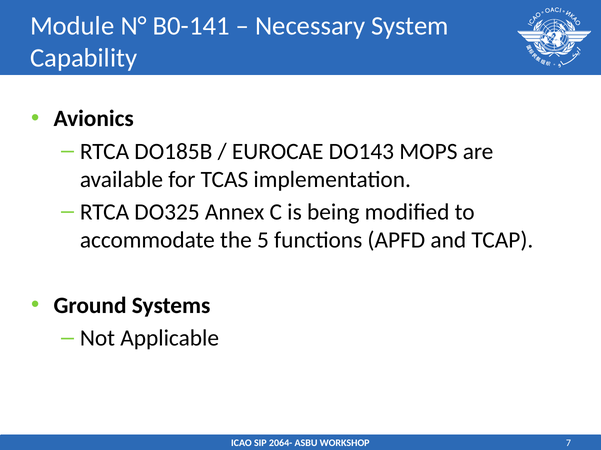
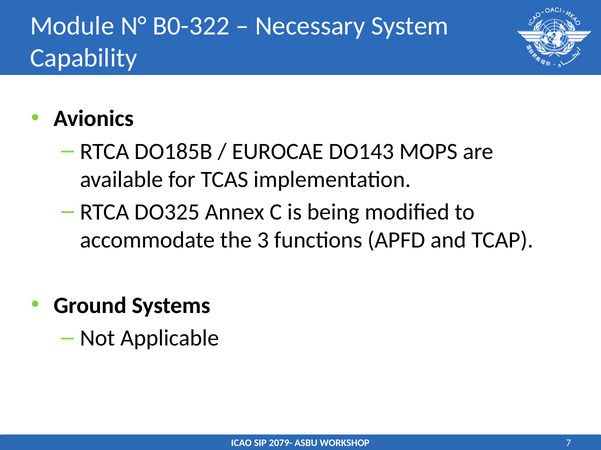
B0-141: B0-141 -> B0-322 (191, 26)
5: 5 -> 3 (263, 240)
2064-: 2064- -> 2079- (281, 444)
